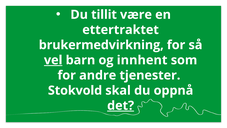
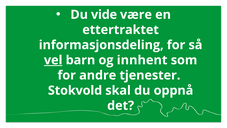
tillit: tillit -> vide (104, 15)
brukermedvirkning: brukermedvirkning -> informasjonsdeling (101, 45)
det underline: present -> none (121, 105)
